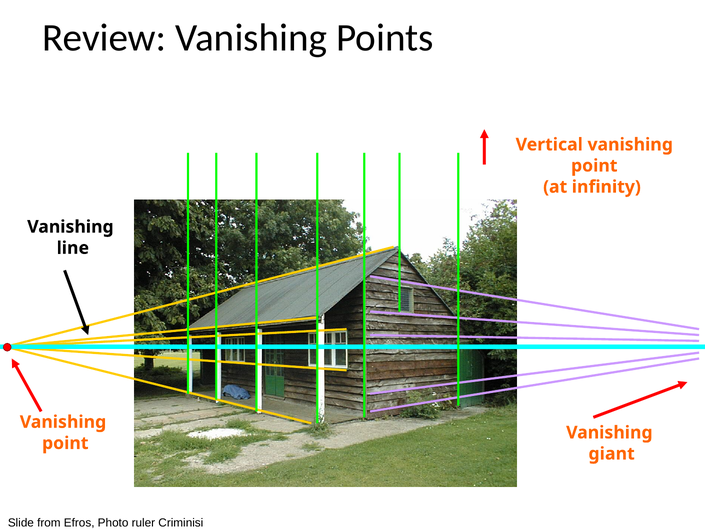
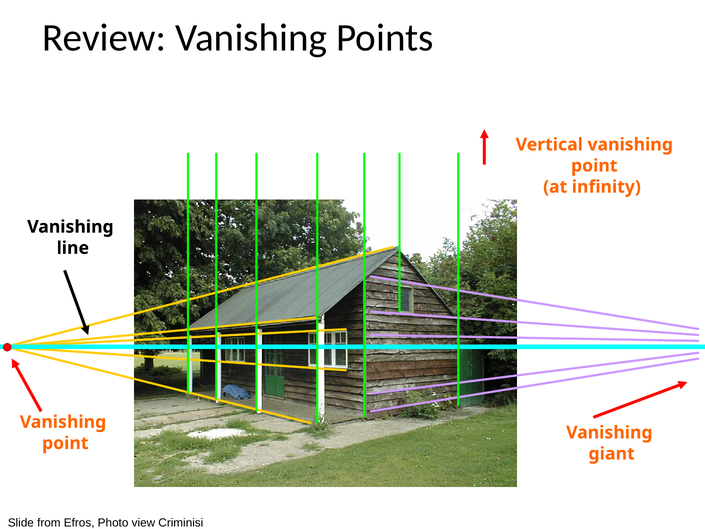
ruler: ruler -> view (143, 522)
